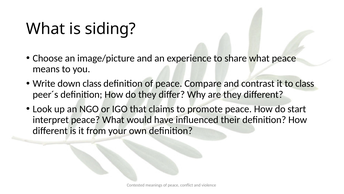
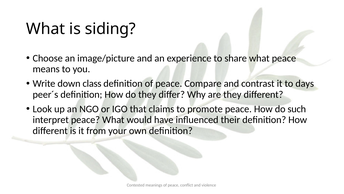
to class: class -> days (305, 83)
start: start -> such (297, 109)
